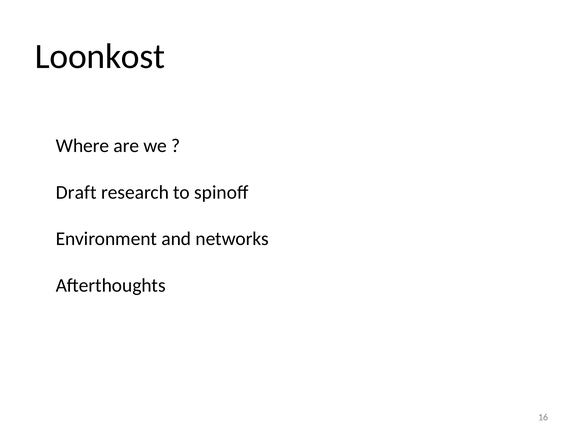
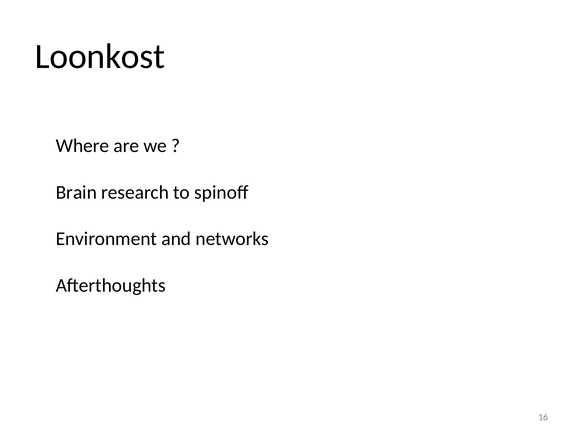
Draft: Draft -> Brain (76, 192)
